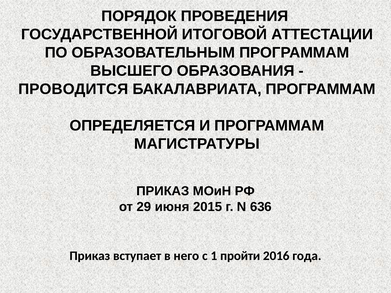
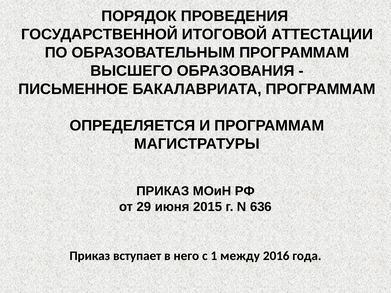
ПРОВОДИТСЯ: ПРОВОДИТСЯ -> ПИСЬМЕННОЕ (73, 89)
пройти: пройти -> между (240, 256)
